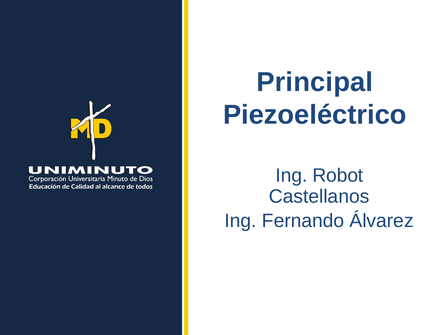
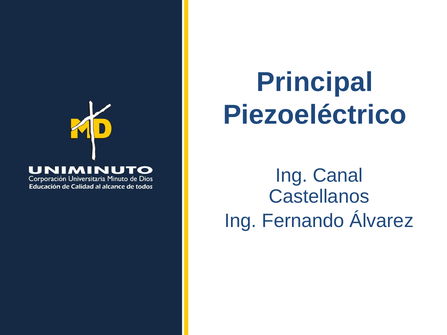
Robot: Robot -> Canal (338, 176)
